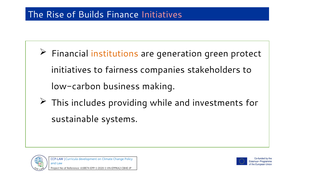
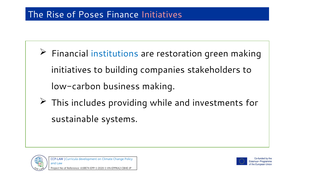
Builds: Builds -> Poses (91, 15)
institutions colour: orange -> blue (115, 54)
generation: generation -> restoration (179, 54)
green protect: protect -> making (246, 54)
fairness: fairness -> building (121, 70)
